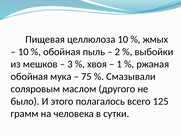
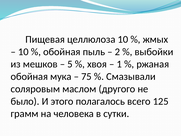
3: 3 -> 5 (70, 64)
